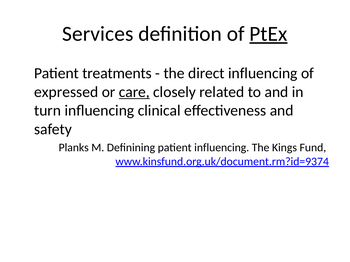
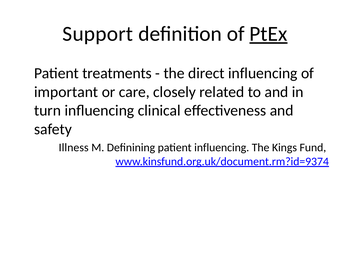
Services: Services -> Support (98, 34)
expressed: expressed -> important (66, 92)
care underline: present -> none (134, 92)
Planks: Planks -> Illness (74, 148)
